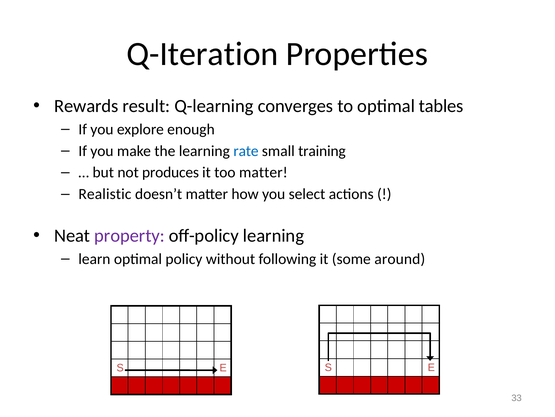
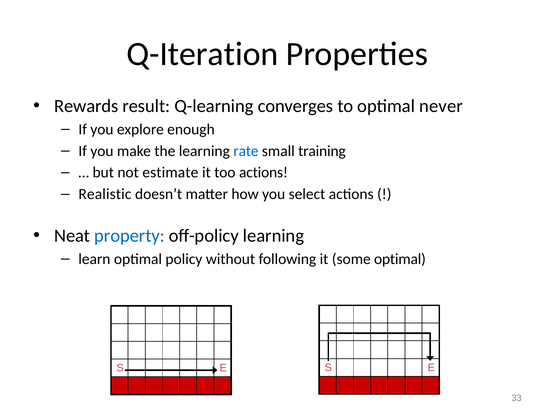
tables: tables -> never (441, 106)
produces: produces -> estimate (170, 172)
too matter: matter -> actions (264, 172)
property colour: purple -> blue (130, 235)
some around: around -> optimal (400, 259)
